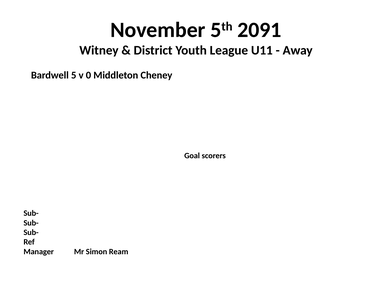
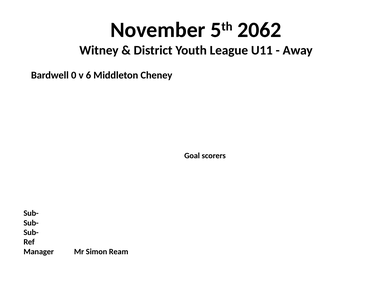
2091: 2091 -> 2062 (259, 30)
5: 5 -> 0 (74, 75)
0: 0 -> 6 (88, 75)
